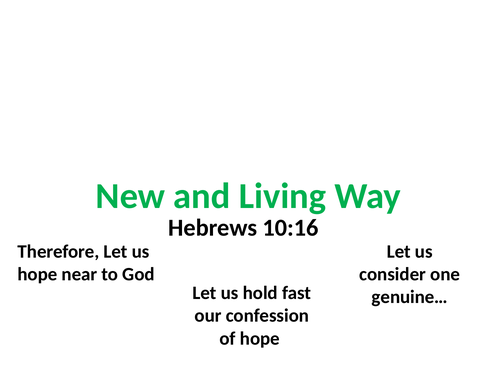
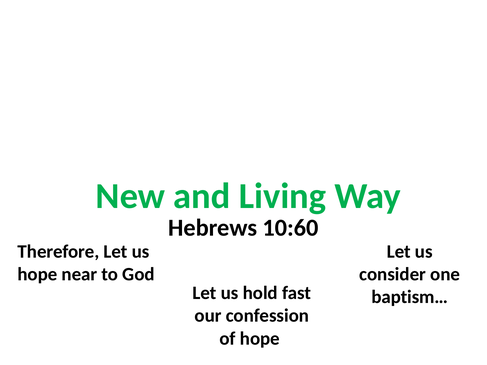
10:16: 10:16 -> 10:60 (291, 228)
genuine…: genuine… -> baptism… (410, 297)
